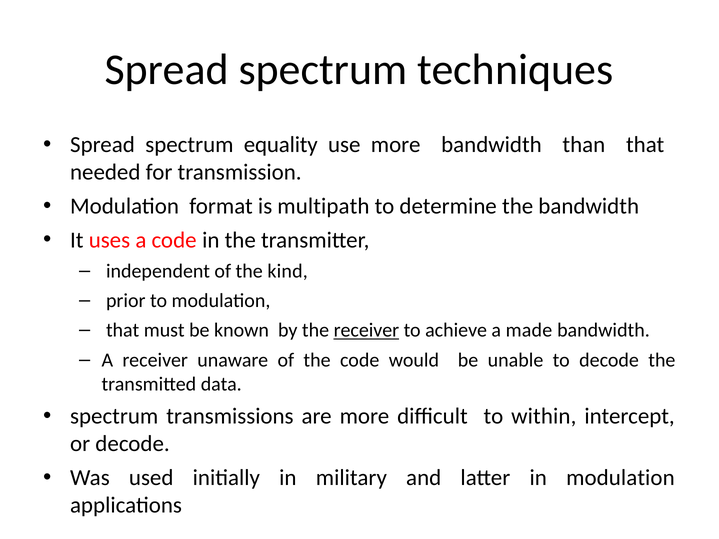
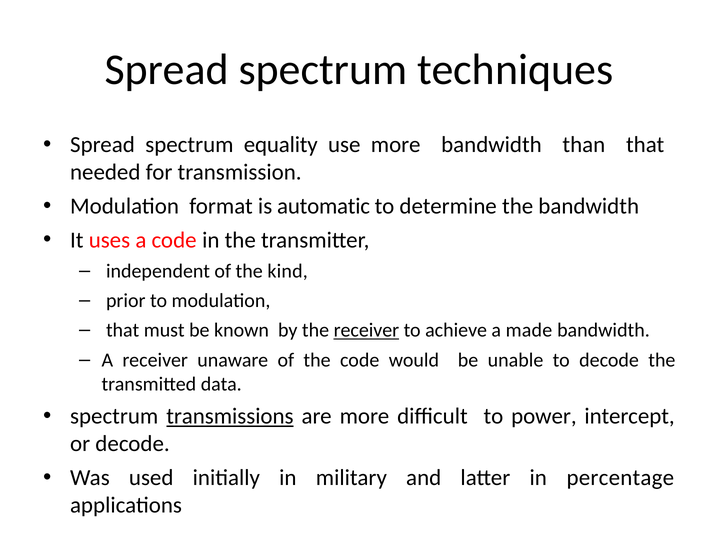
multipath: multipath -> automatic (324, 206)
transmissions underline: none -> present (230, 416)
within: within -> power (544, 416)
in modulation: modulation -> percentage (620, 478)
